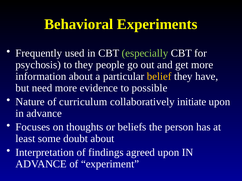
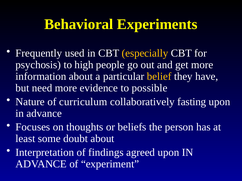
especially colour: light green -> yellow (145, 53)
to they: they -> high (84, 65)
initiate: initiate -> fasting (192, 102)
